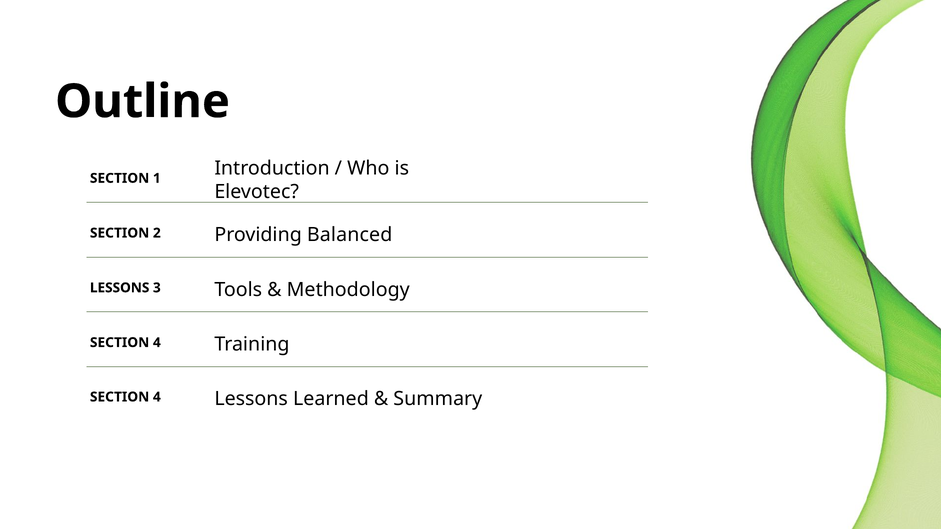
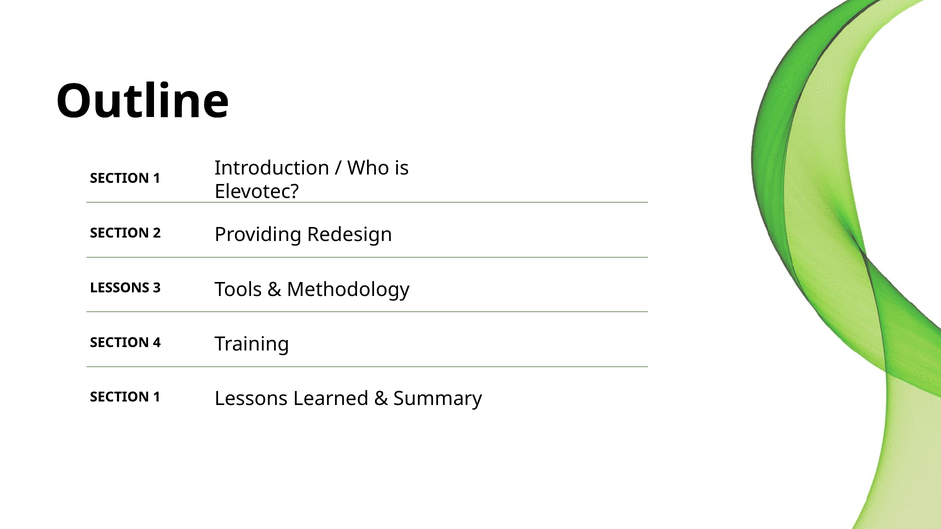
Balanced: Balanced -> Redesign (350, 235)
4: 4 -> 1 (157, 397)
